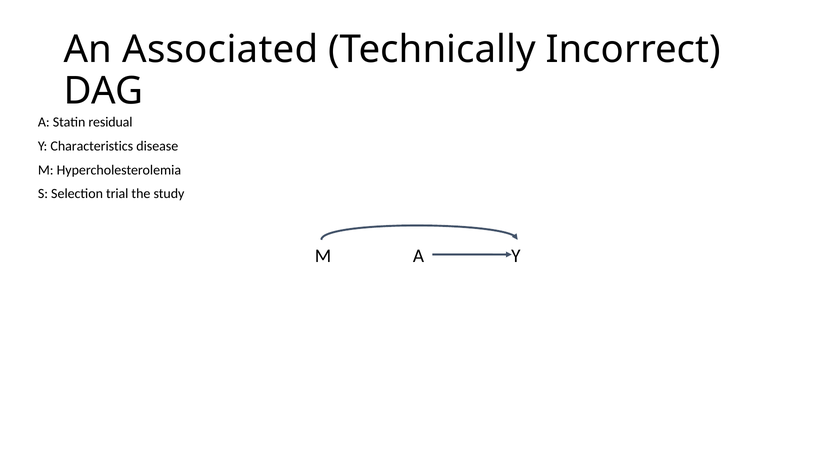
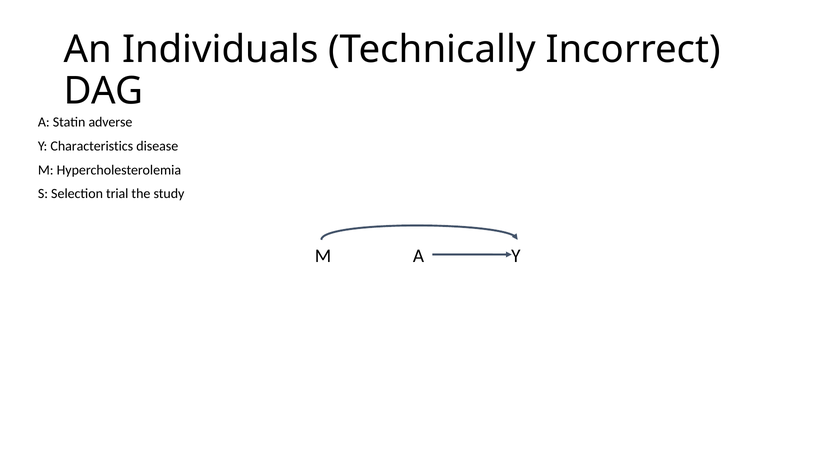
Associated: Associated -> Individuals (220, 50)
residual: residual -> adverse (110, 122)
